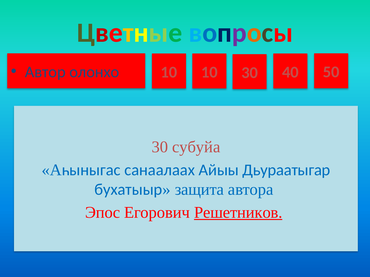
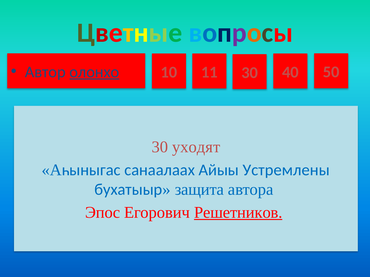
олонхо underline: none -> present (94, 72)
10 10: 10 -> 11 (209, 72)
субуйа: субуйа -> уходят (196, 147)
Дьураатыгар: Дьураатыгар -> Устремлены (286, 170)
